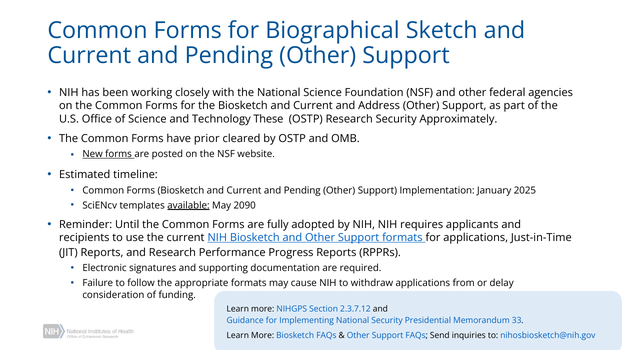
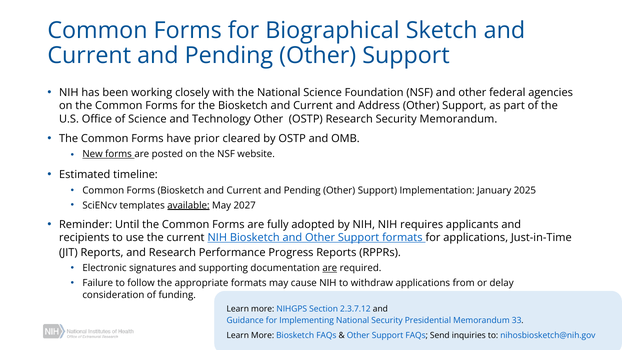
Technology These: These -> Other (268, 119)
Security Approximately: Approximately -> Memorandum (458, 119)
2090: 2090 -> 2027 (245, 205)
are underline: none -> present (330, 268)
